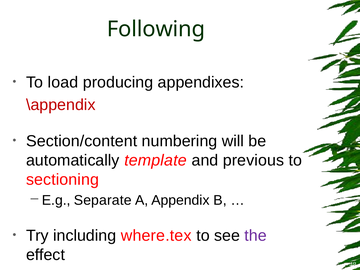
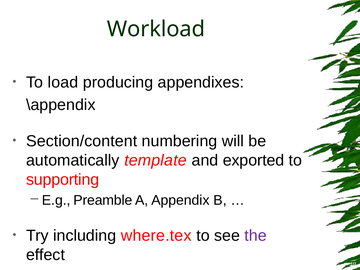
Following: Following -> Workload (156, 29)
\appendix colour: red -> black (61, 105)
previous: previous -> exported (254, 160)
sectioning: sectioning -> supporting (63, 180)
Separate: Separate -> Preamble (103, 200)
